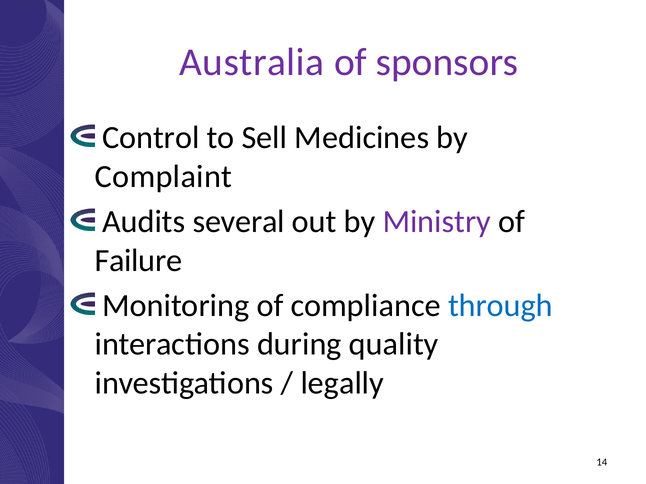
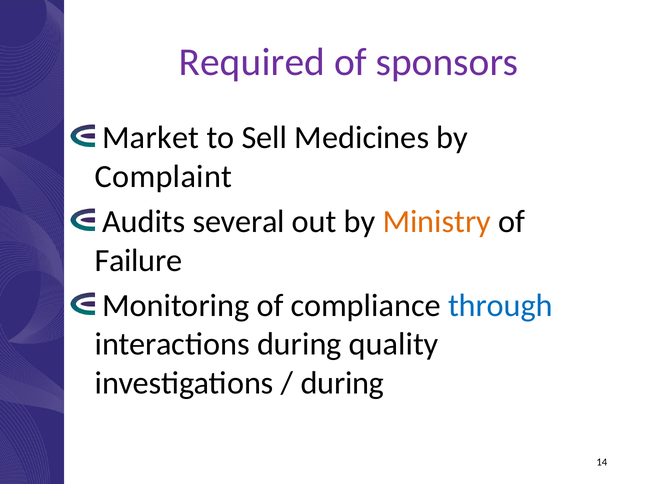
Australia: Australia -> Required (252, 63)
Control: Control -> Market (151, 138)
Ministry colour: purple -> orange (437, 222)
legally: legally -> during (342, 383)
